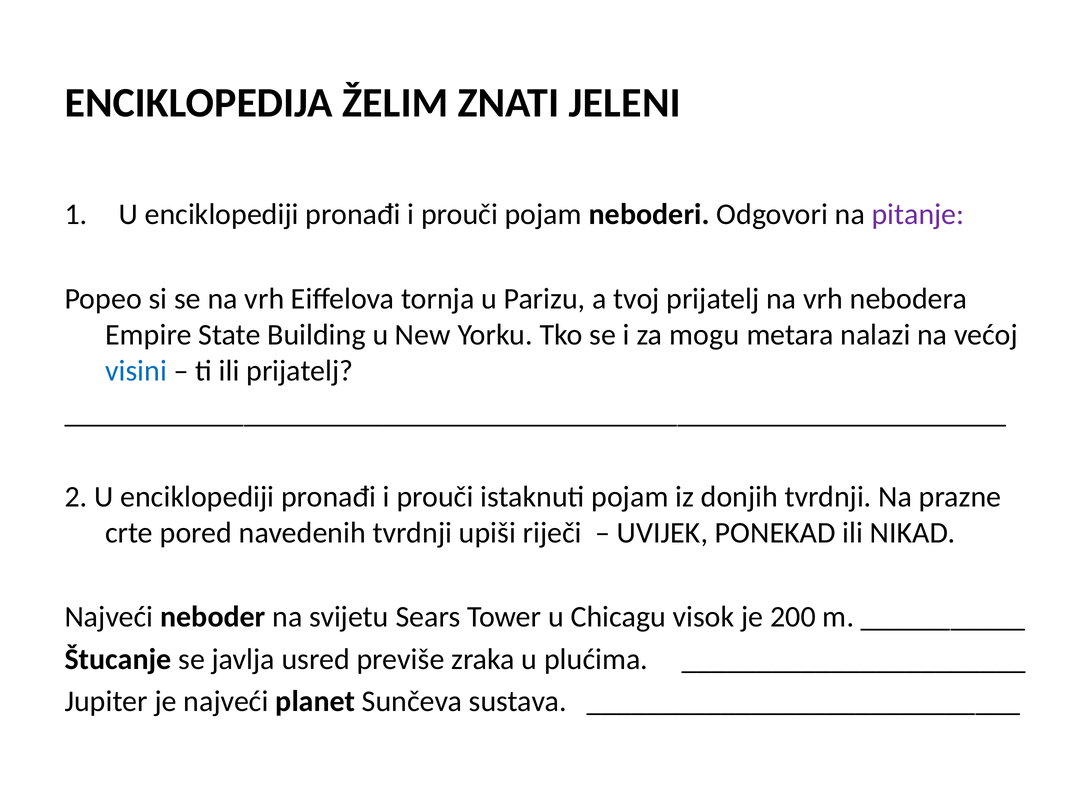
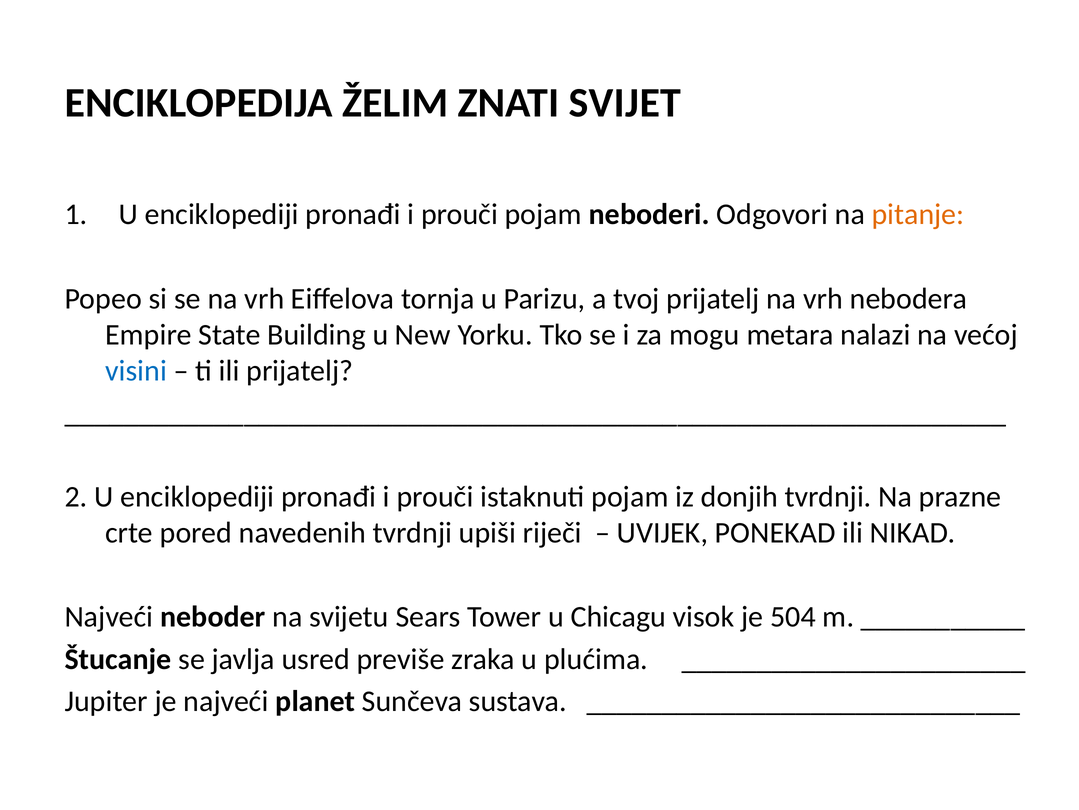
JELENI: JELENI -> SVIJET (625, 103)
pitanje colour: purple -> orange (918, 214)
200: 200 -> 504 (793, 617)
